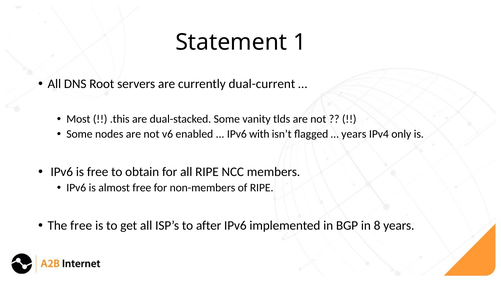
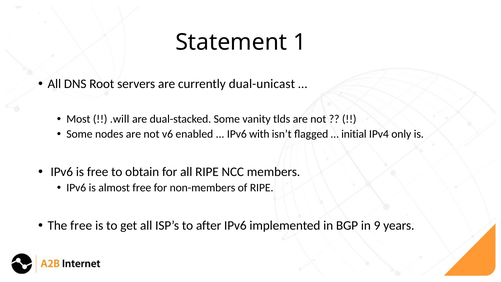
dual-current: dual-current -> dual-unicast (262, 84)
.this: .this -> .will (120, 119)
years: years -> initial (354, 134)
8: 8 -> 9 (377, 225)
